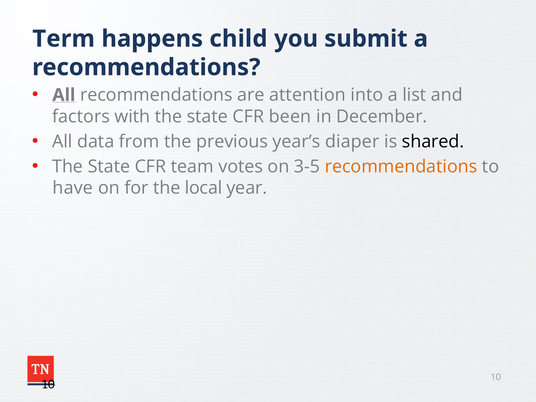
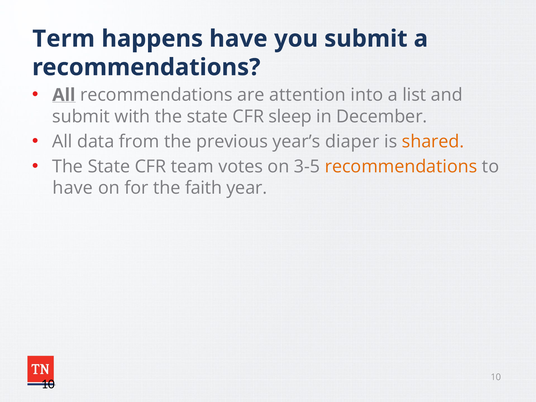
happens child: child -> have (238, 39)
factors: factors -> submit (81, 116)
been: been -> sleep (290, 116)
shared colour: black -> orange (433, 142)
local: local -> faith (204, 188)
